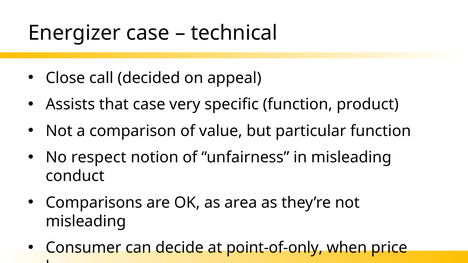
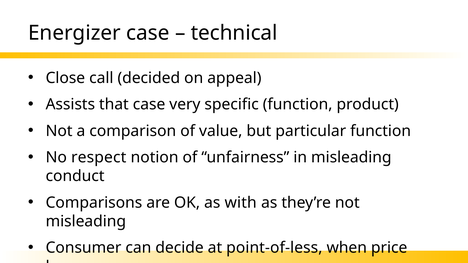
area: area -> with (241, 203)
point-of-only: point-of-only -> point-of-less (274, 248)
